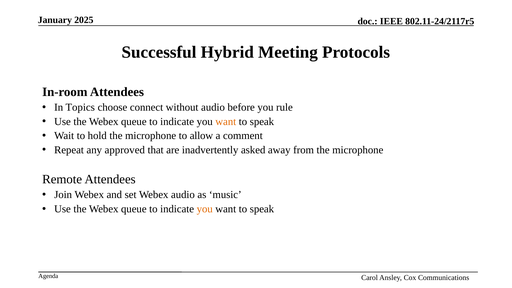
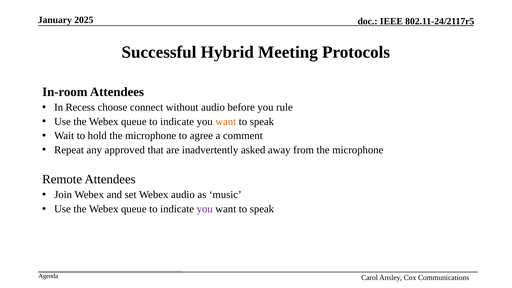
Topics: Topics -> Recess (80, 107)
allow: allow -> agree (201, 136)
you colour: orange -> purple (205, 209)
